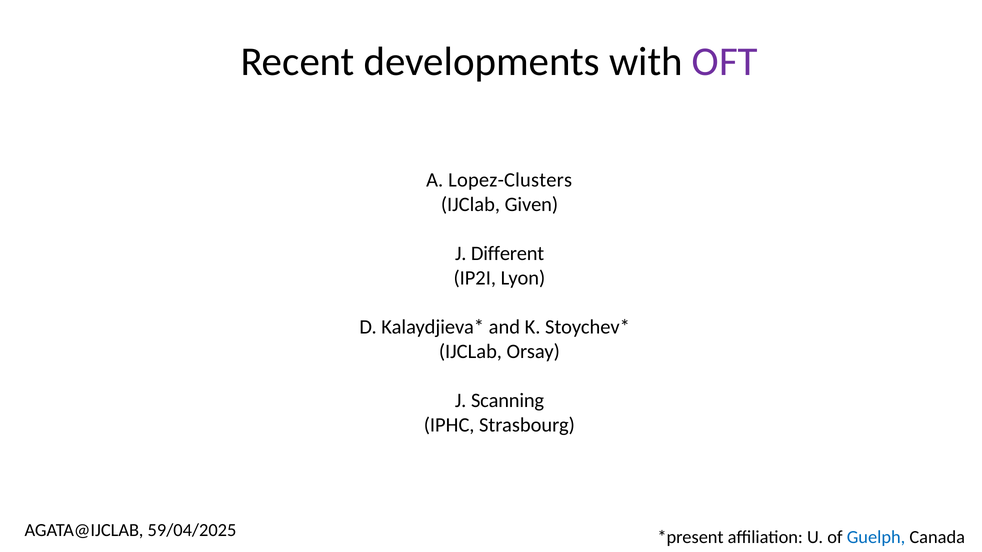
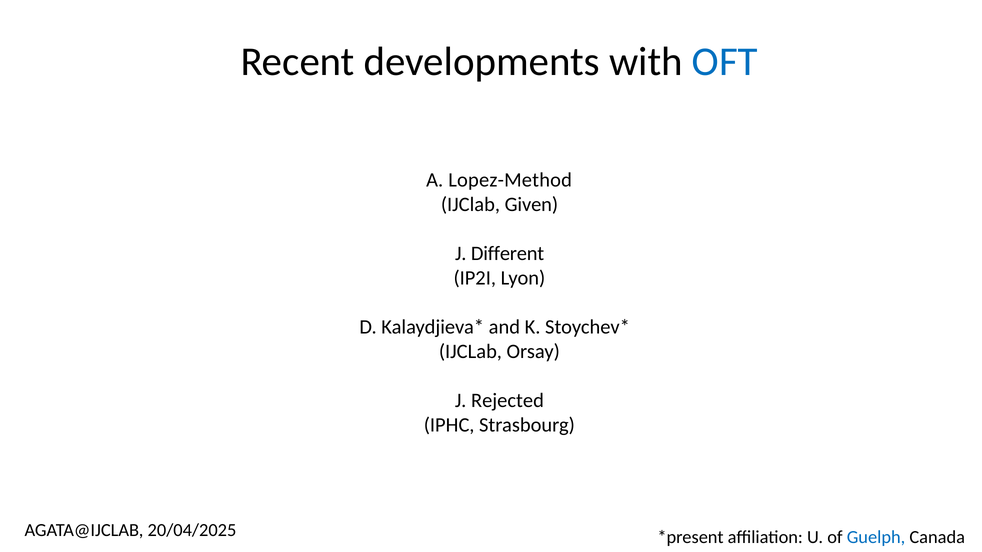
OFT colour: purple -> blue (725, 62)
Lopez-Clusters: Lopez-Clusters -> Lopez-Method (510, 180)
Scanning: Scanning -> Rejected (507, 401)
59/04/2025: 59/04/2025 -> 20/04/2025 (192, 531)
